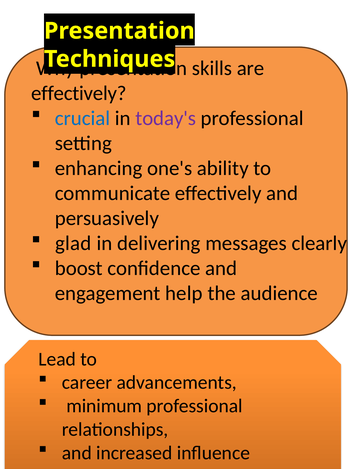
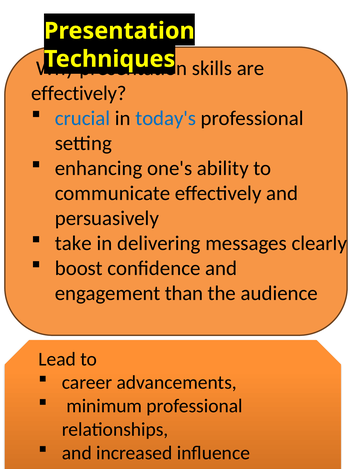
today's colour: purple -> blue (166, 118)
glad: glad -> take (73, 243)
help: help -> than (184, 294)
